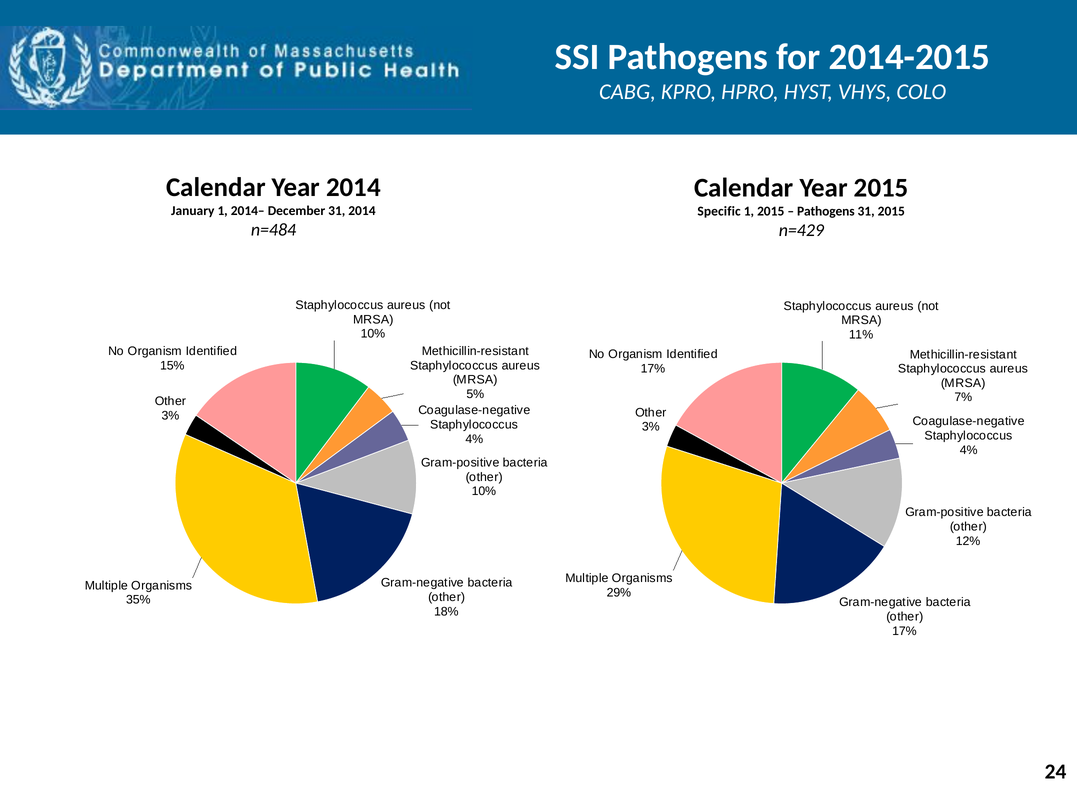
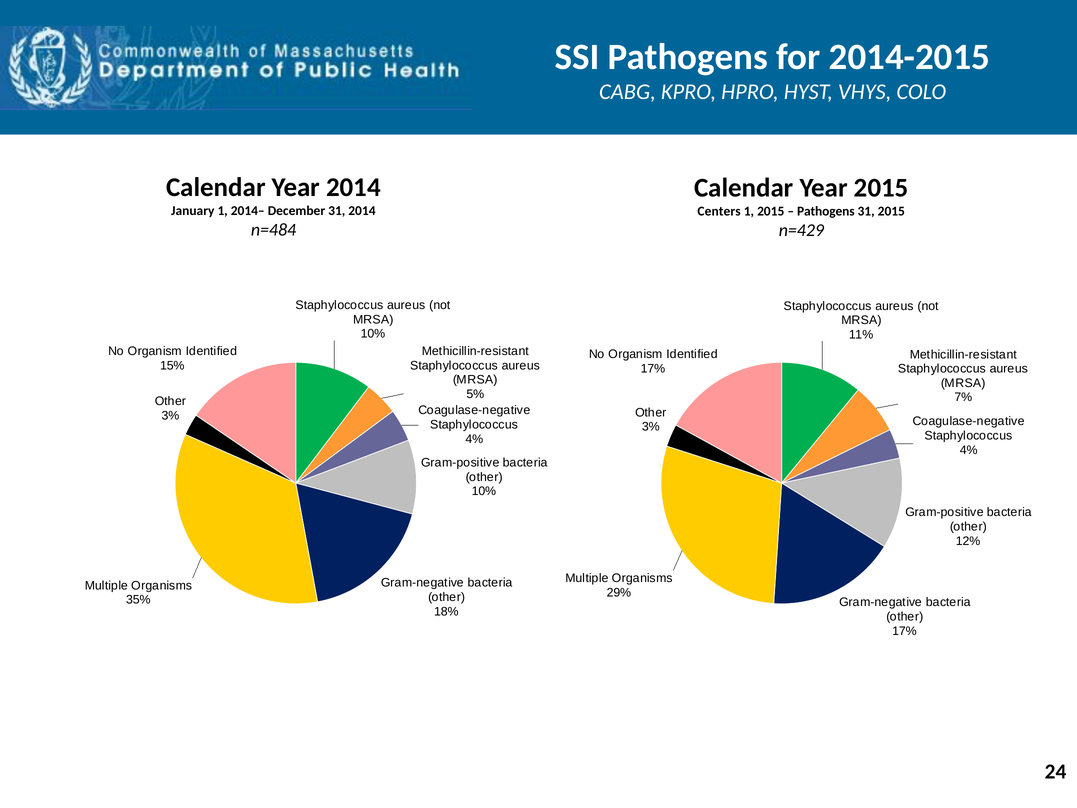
Specific: Specific -> Centers (719, 211)
